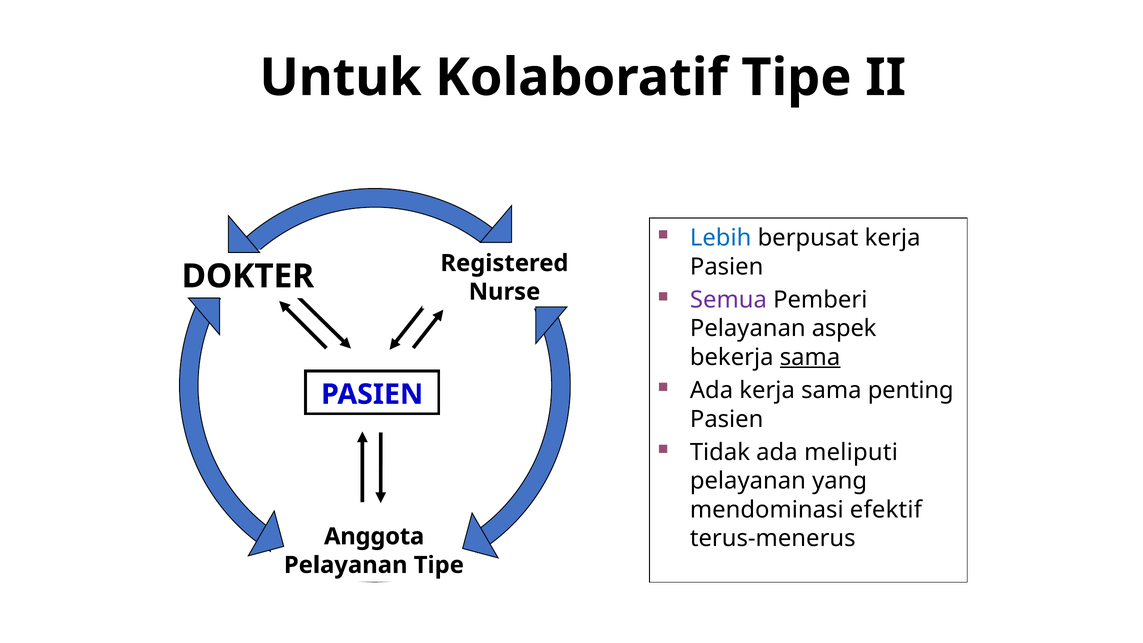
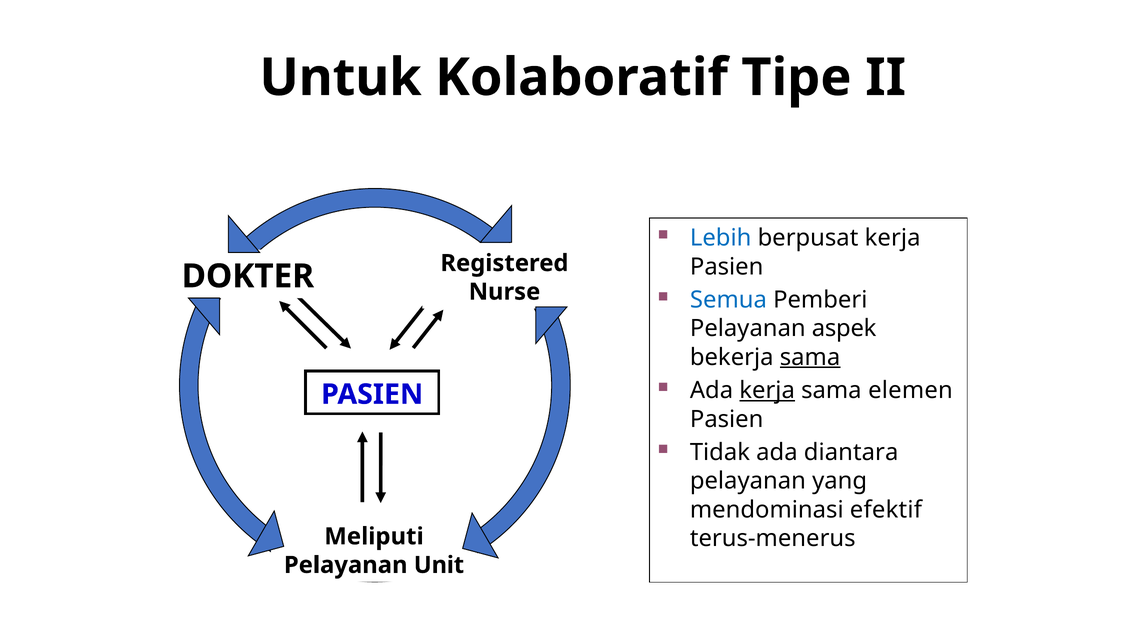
Semua colour: purple -> blue (728, 300)
kerja underline: none -> present (767, 391)
penting: penting -> elemen (910, 391)
meliputi: meliputi -> diantara (851, 452)
Anggota: Anggota -> Meliputi (374, 536)
Pelayanan Tipe: Tipe -> Unit (439, 565)
